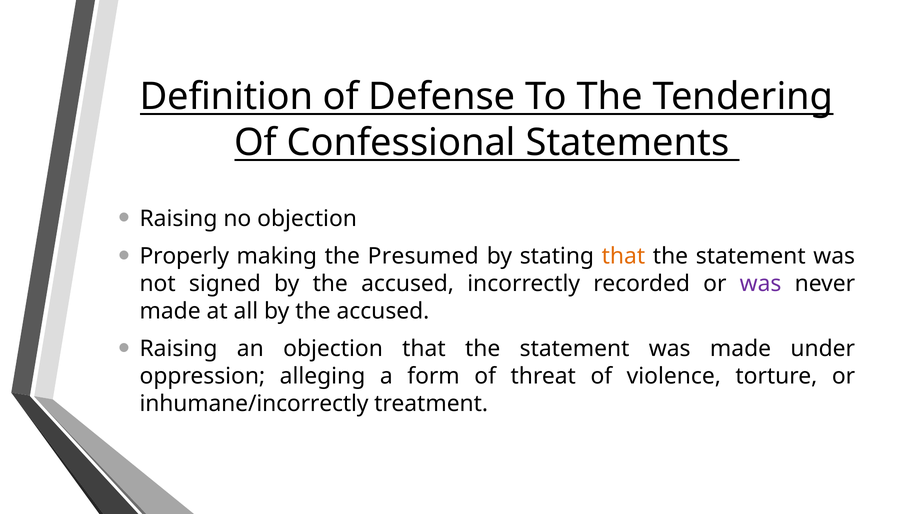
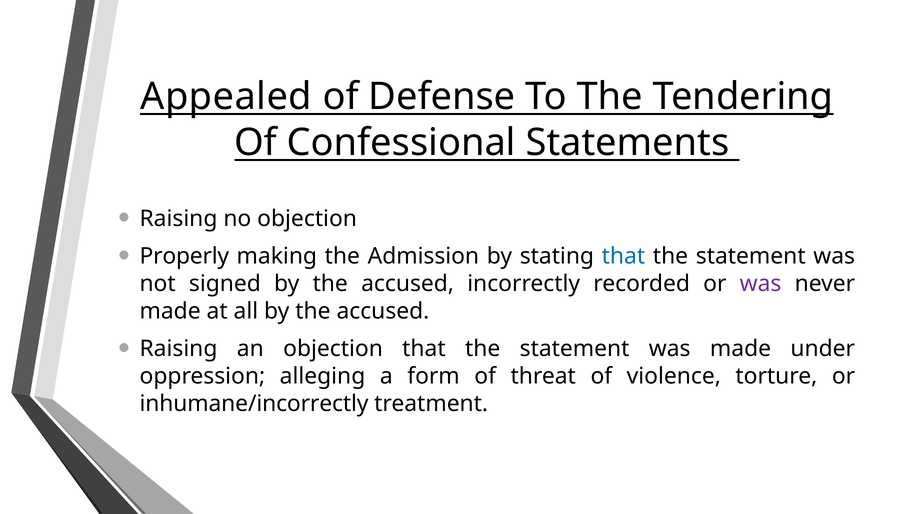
Definition: Definition -> Appealed (226, 97)
Presumed: Presumed -> Admission (423, 256)
that colour: orange -> blue (623, 256)
